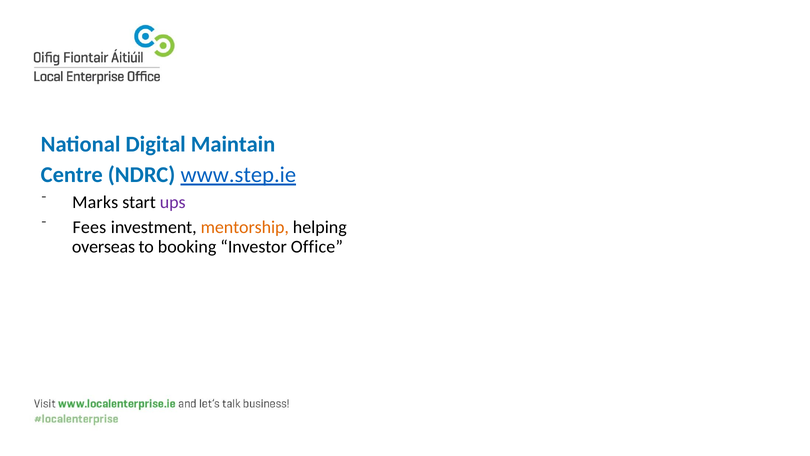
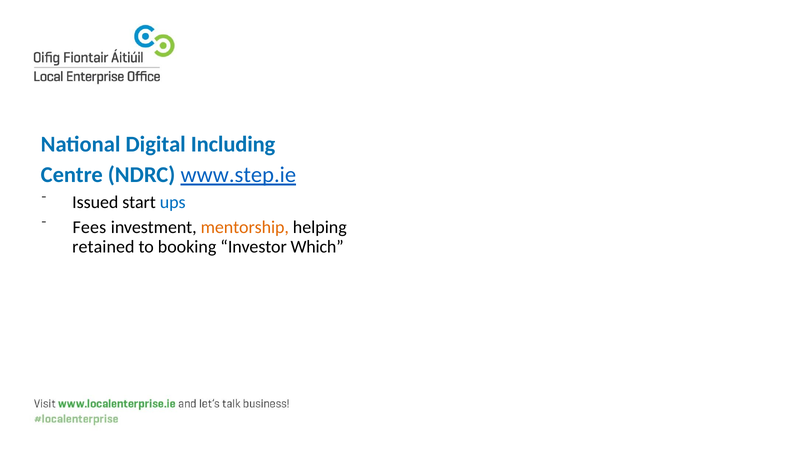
Maintain: Maintain -> Including (233, 144)
Marks: Marks -> Issued (95, 202)
ups colour: purple -> blue (173, 202)
overseas: overseas -> retained (103, 247)
Office: Office -> Which (317, 247)
